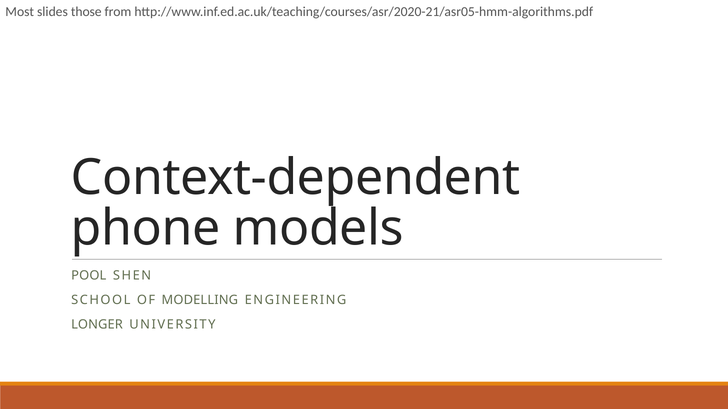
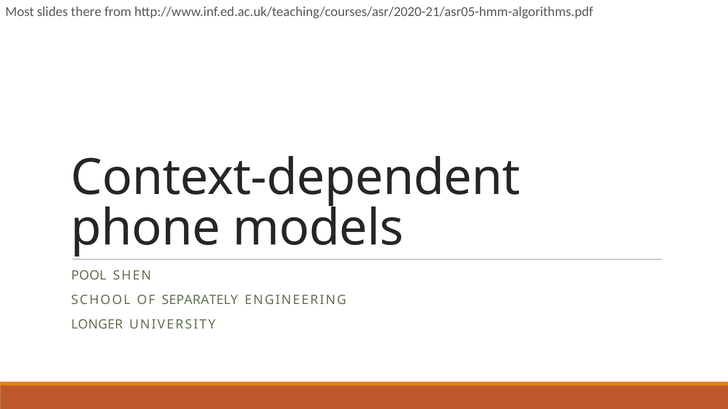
those: those -> there (86, 12)
MODELLING: MODELLING -> SEPARATELY (200, 300)
